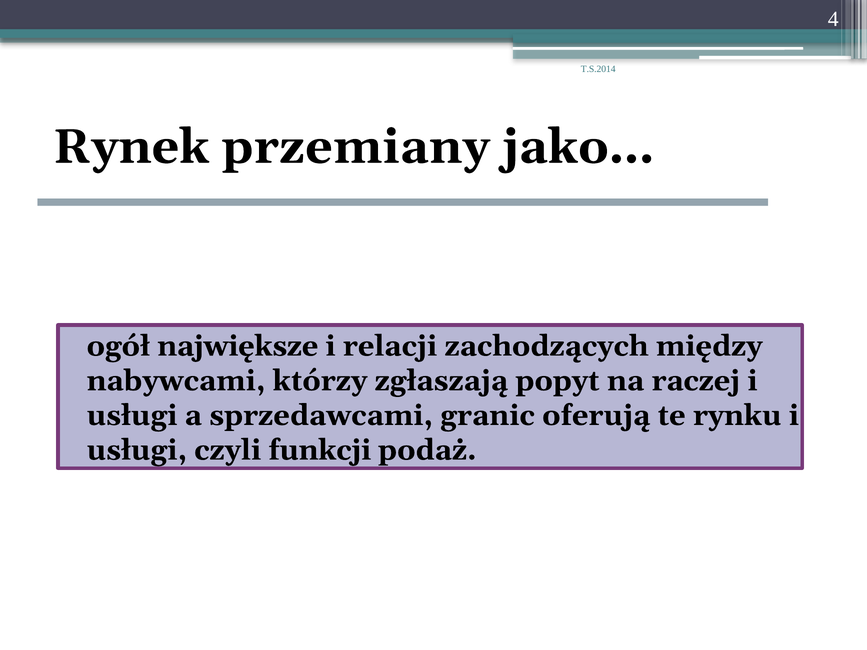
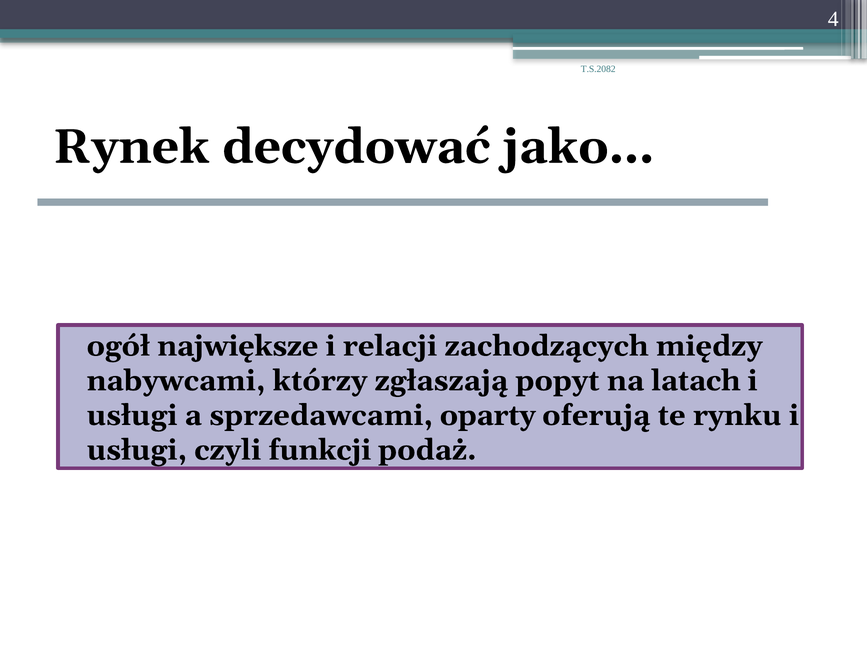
T.S.2014: T.S.2014 -> T.S.2082 (598, 69)
przemiany: przemiany -> decydować (356, 147)
raczej: raczej -> latach (696, 381)
granic: granic -> oparty (488, 416)
